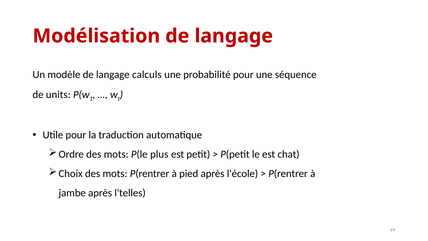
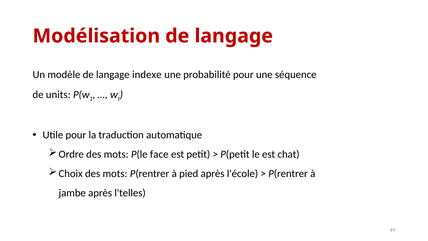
calculs: calculs -> indexe (147, 75)
plus: plus -> face (159, 154)
